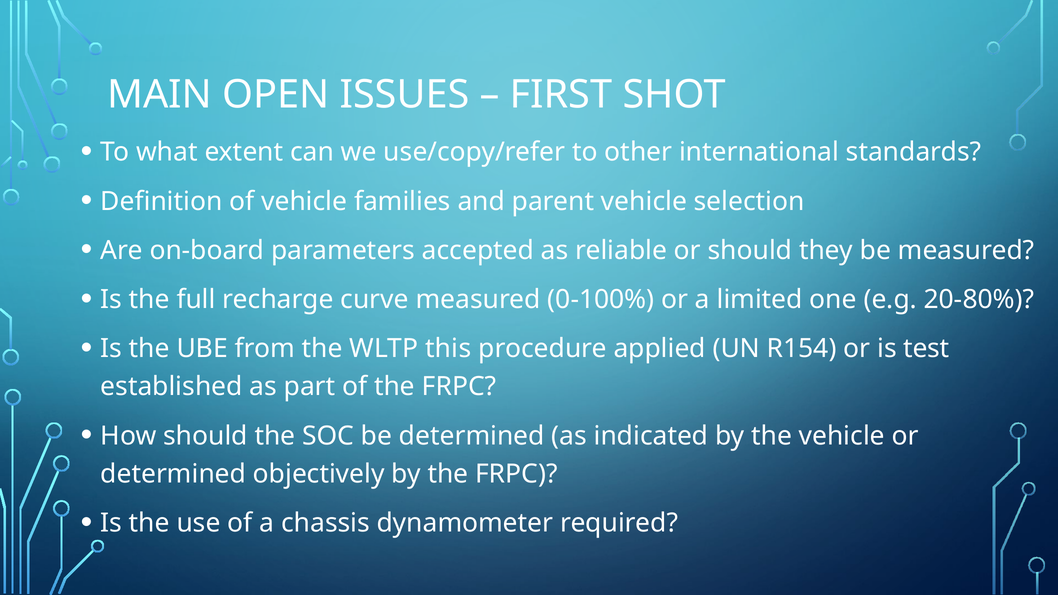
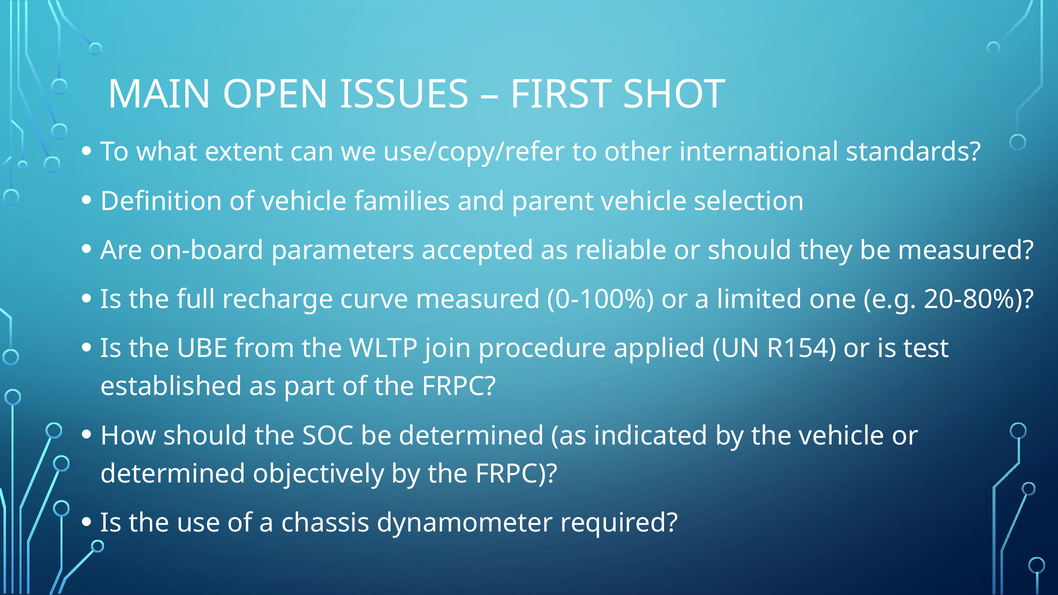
this: this -> join (448, 349)
